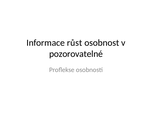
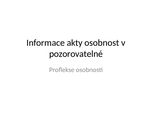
růst: růst -> akty (75, 43)
